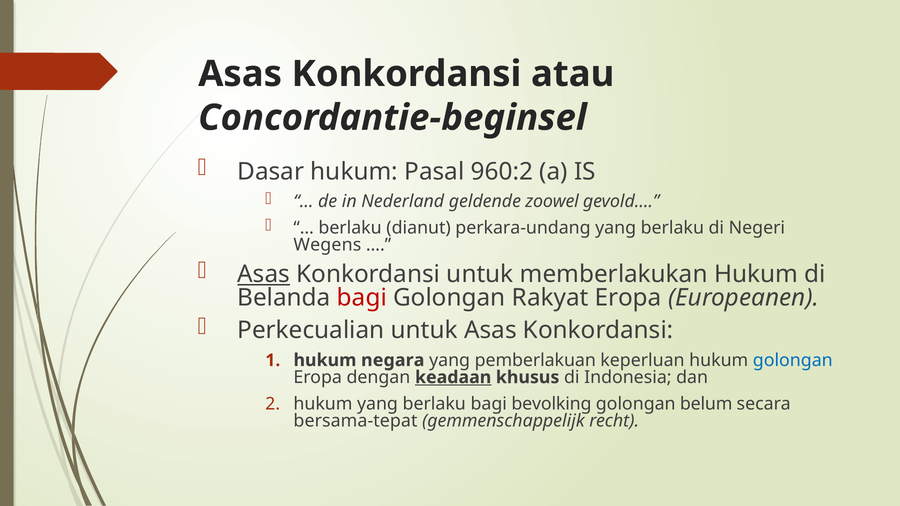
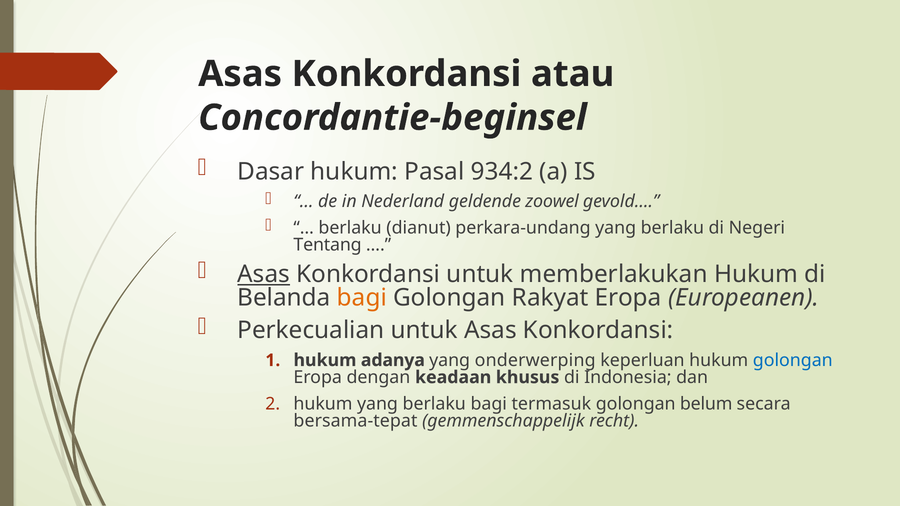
960:2: 960:2 -> 934:2 (502, 172)
Wegens: Wegens -> Tentang (328, 245)
bagi colour: red -> orange (362, 298)
negara: negara -> adanya (393, 360)
pemberlakuan: pemberlakuan -> onderwerping (535, 360)
keadaan underline: present -> none (453, 377)
bevolking: bevolking -> termasuk (551, 404)
